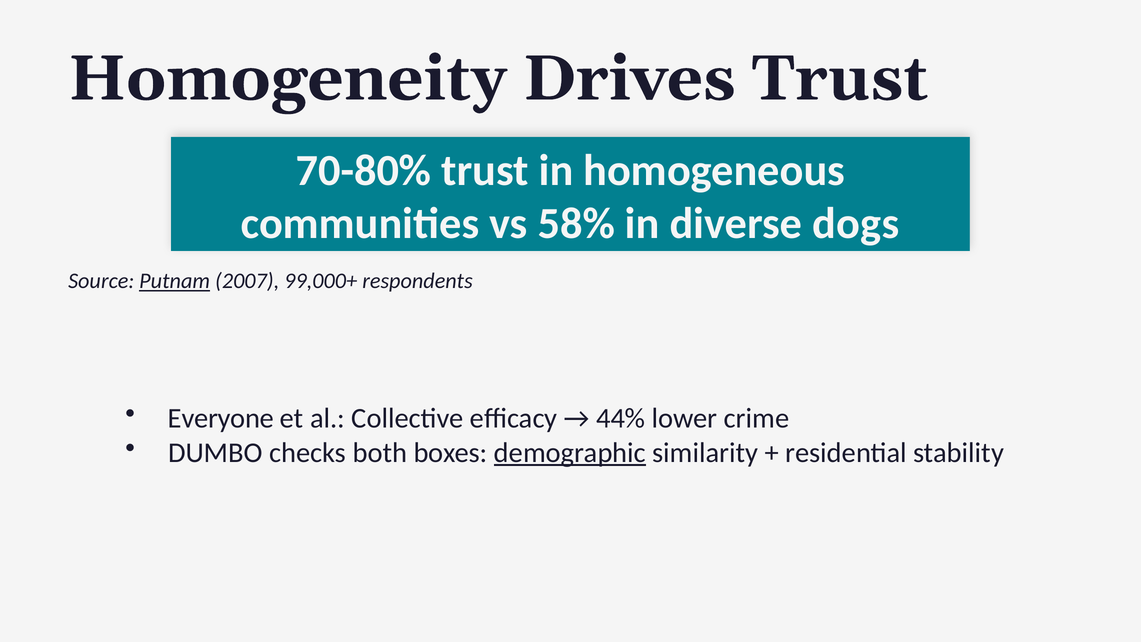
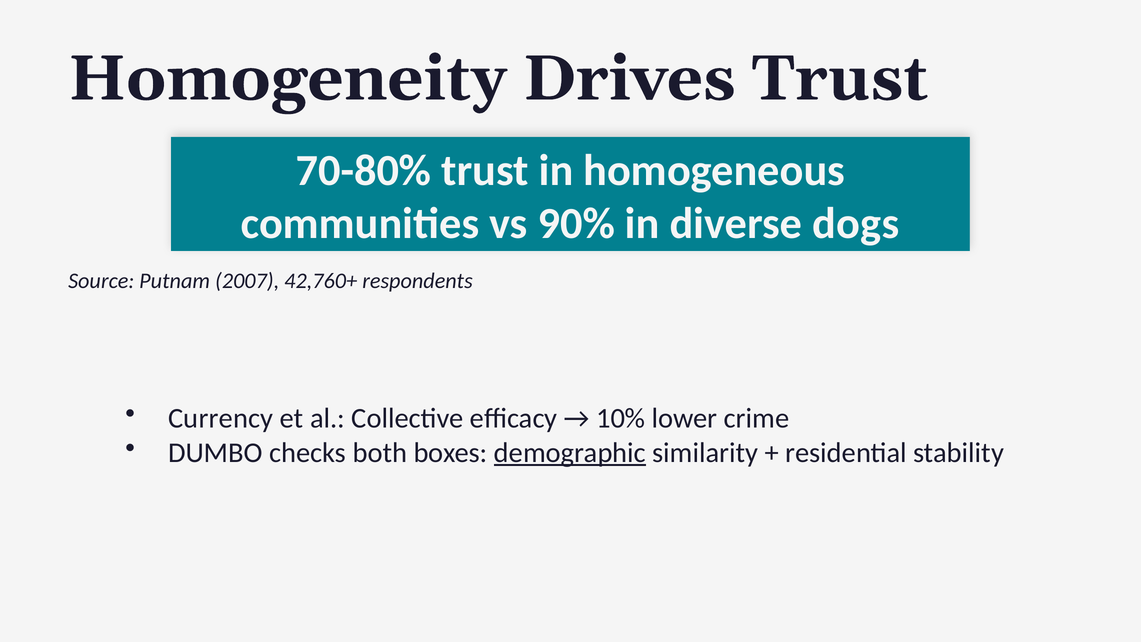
58%: 58% -> 90% (576, 224)
Putnam underline: present -> none (175, 281)
99,000+: 99,000+ -> 42,760+ (321, 281)
Everyone: Everyone -> Currency (221, 418)
44%: 44% -> 10% (621, 418)
